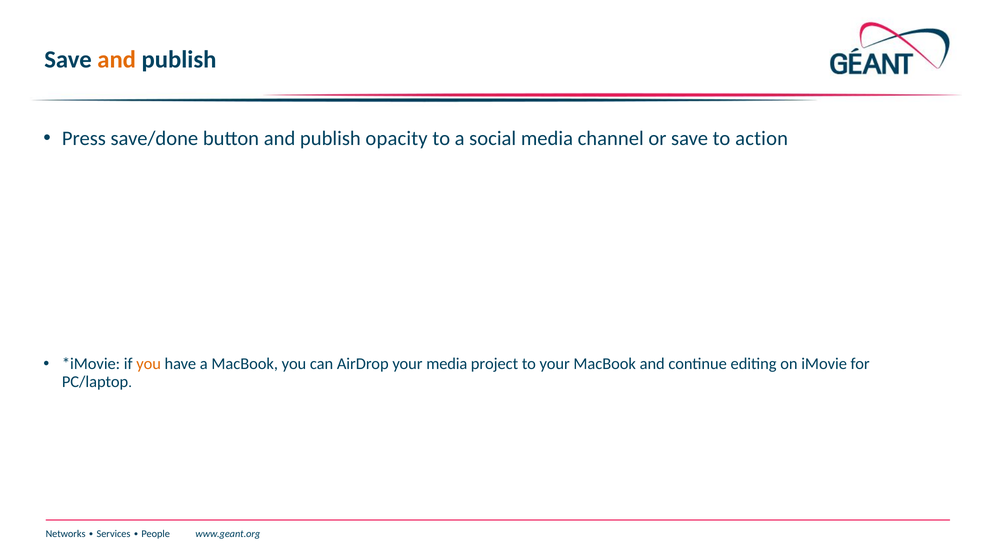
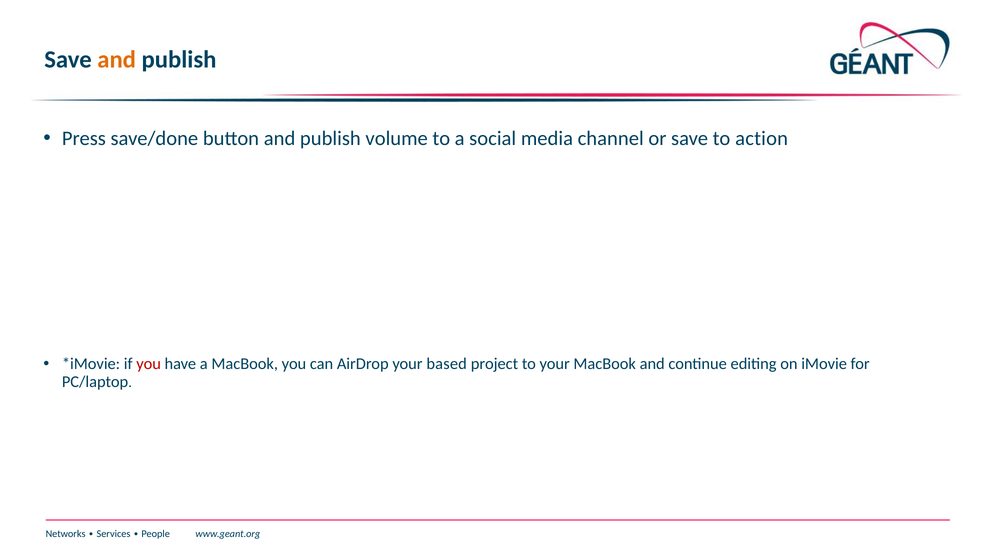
opacity: opacity -> volume (397, 138)
you colour: orange -> red (149, 364)
your media: media -> based (447, 364)
